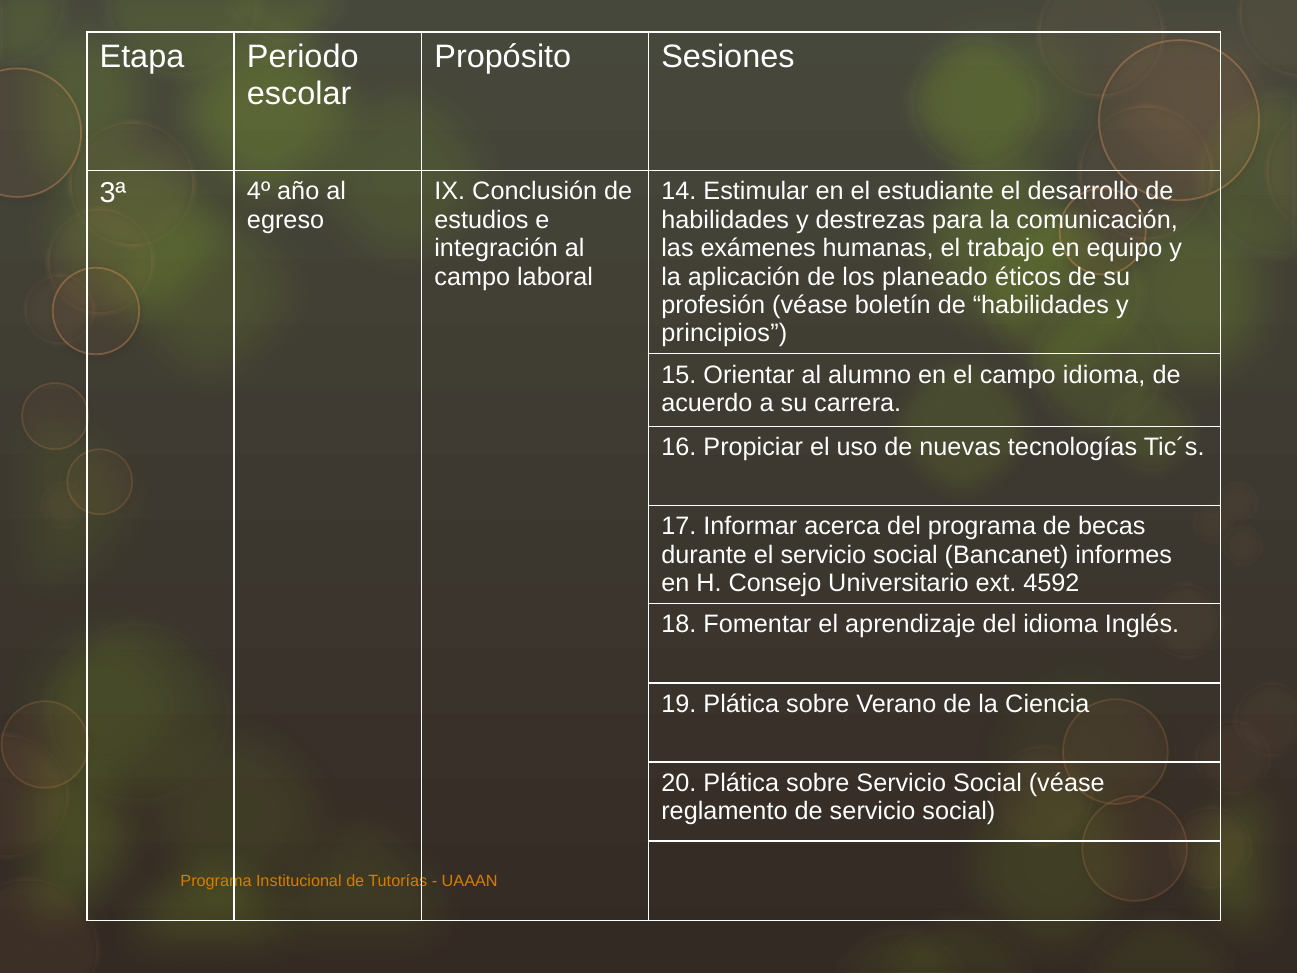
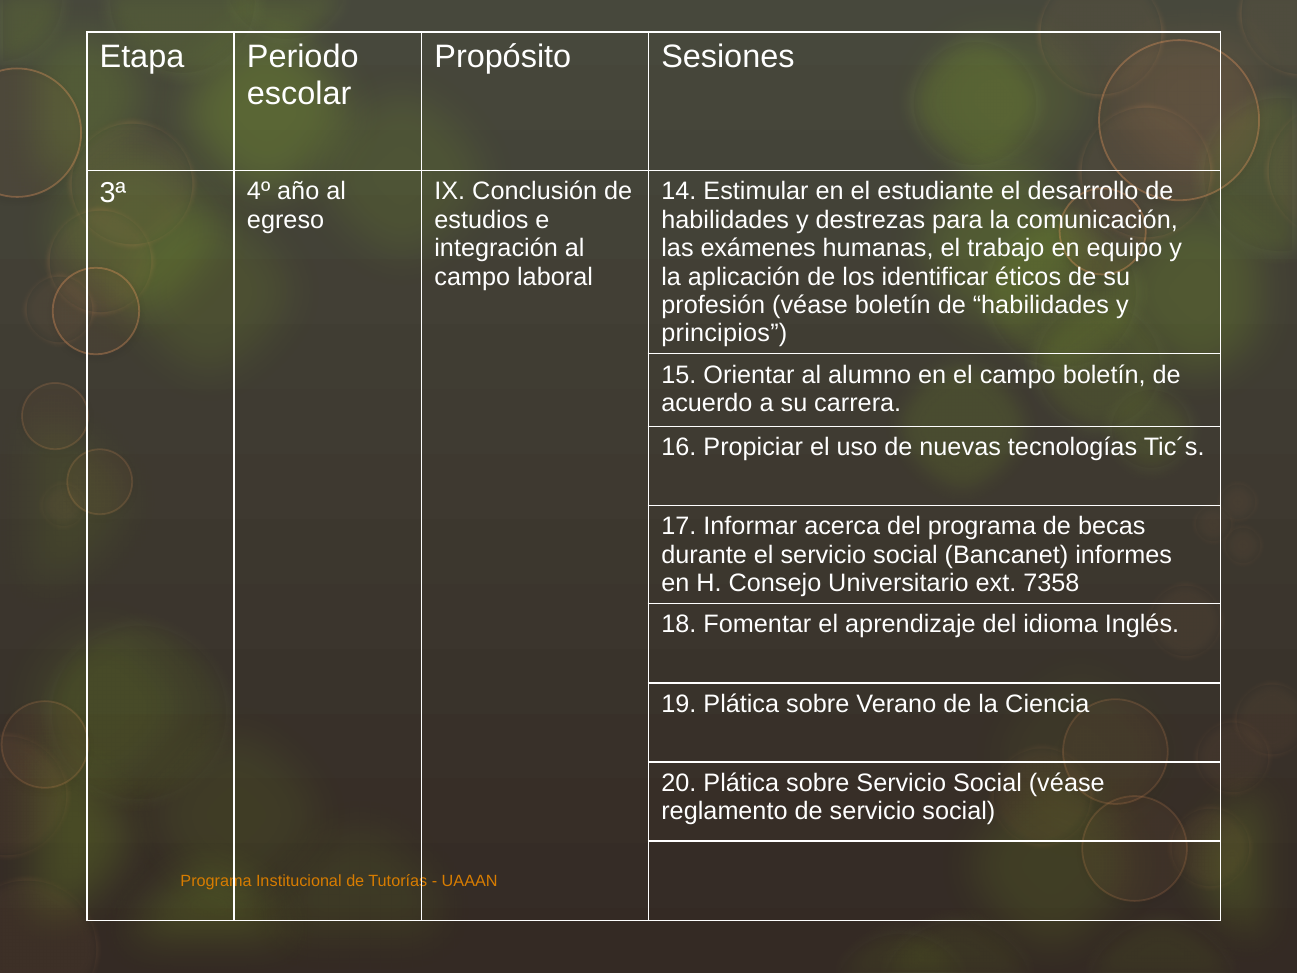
planeado: planeado -> identificar (935, 277)
campo idioma: idioma -> boletín (1104, 375)
4592: 4592 -> 7358 (1051, 583)
